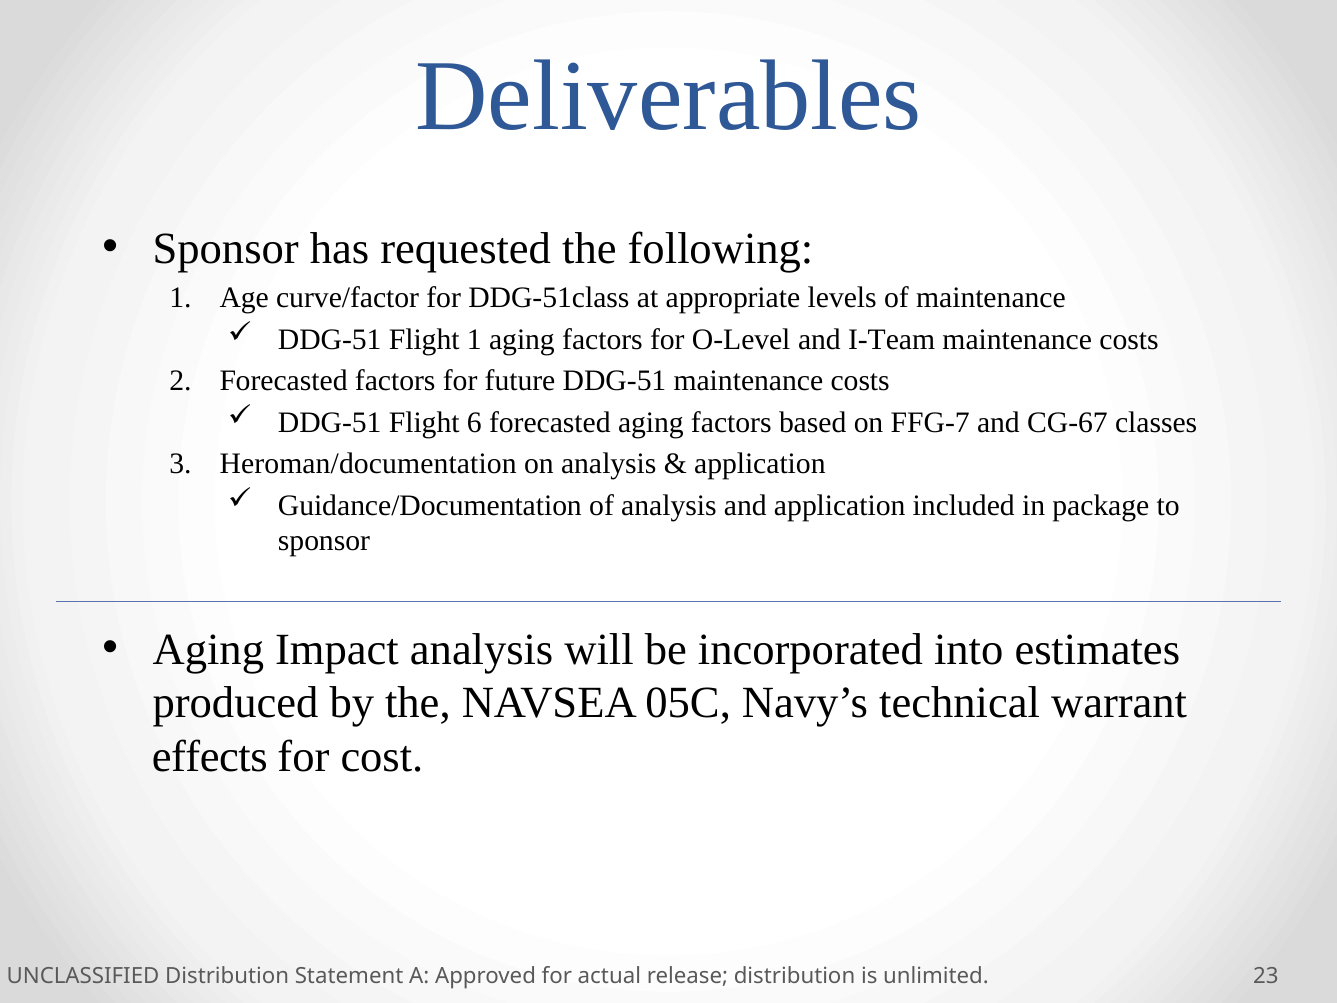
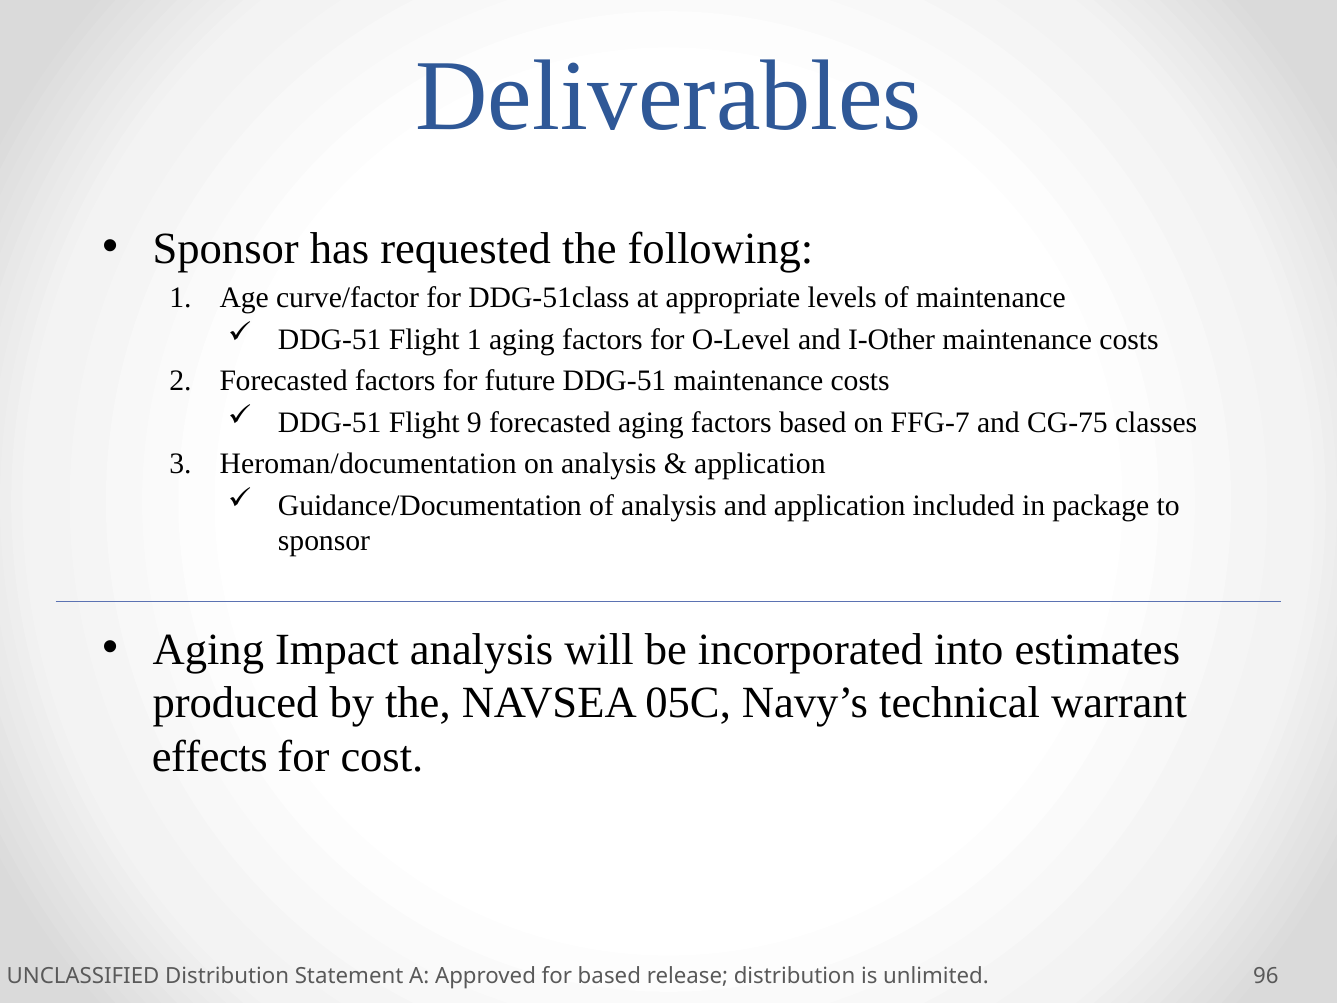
I-Team: I-Team -> I-Other (892, 339)
6: 6 -> 9 (474, 422)
CG-67: CG-67 -> CG-75 (1067, 422)
for actual: actual -> based (609, 976)
23: 23 -> 96 (1266, 976)
